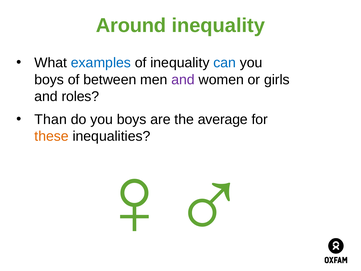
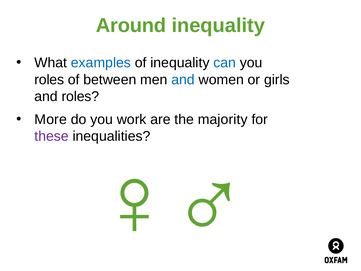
boys: boys -> roles (49, 80)
and colour: purple -> blue (183, 80)
Than: Than -> More (51, 119)
do you boys: boys -> work (132, 119)
average: average -> majority (223, 119)
these colour: orange -> purple (52, 136)
